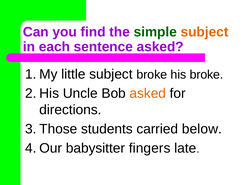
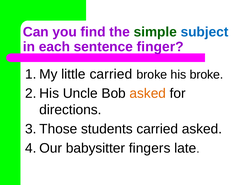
subject colour: orange -> blue (205, 32)
sentence asked: asked -> finger (160, 47)
little subject: subject -> carried (111, 74)
carried below: below -> asked (202, 129)
